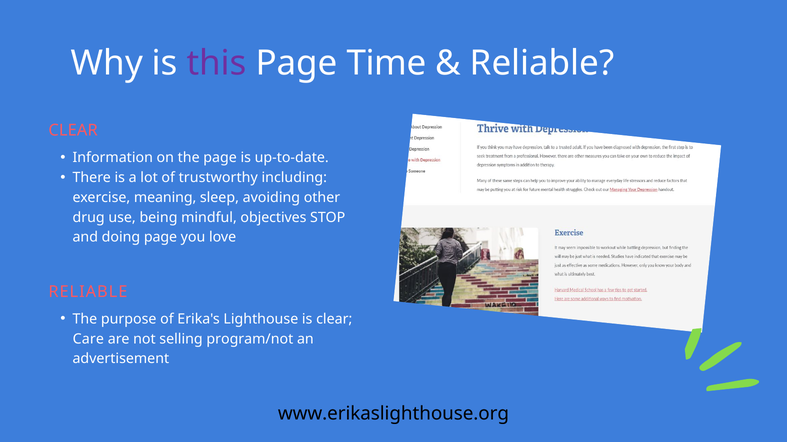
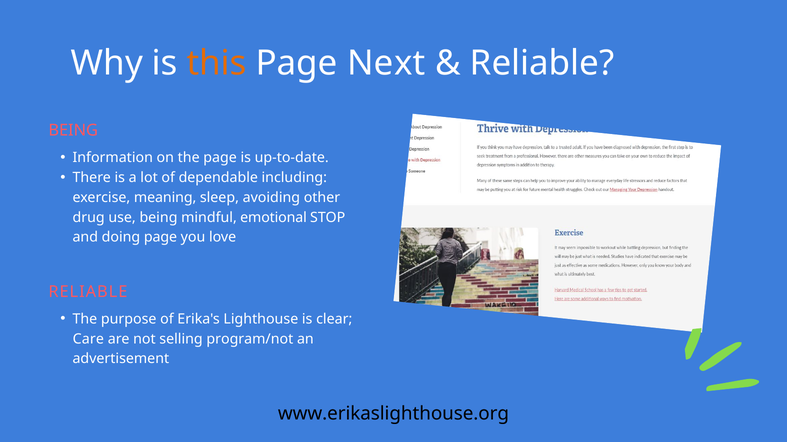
this colour: purple -> orange (217, 63)
Time: Time -> Next (386, 63)
CLEAR: CLEAR -> BEING (73, 131)
trustworthy: trustworthy -> dependable (218, 178)
objectives: objectives -> emotional (274, 218)
